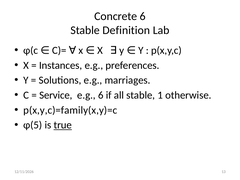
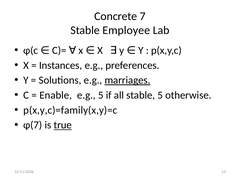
Concrete 6: 6 -> 7 (143, 16)
Definition: Definition -> Employee (126, 30)
marriages underline: none -> present (127, 80)
Service: Service -> Enable (56, 95)
e.g 6: 6 -> 5 (101, 95)
stable 1: 1 -> 5 (160, 95)
φ(5: φ(5 -> φ(7 (33, 125)
